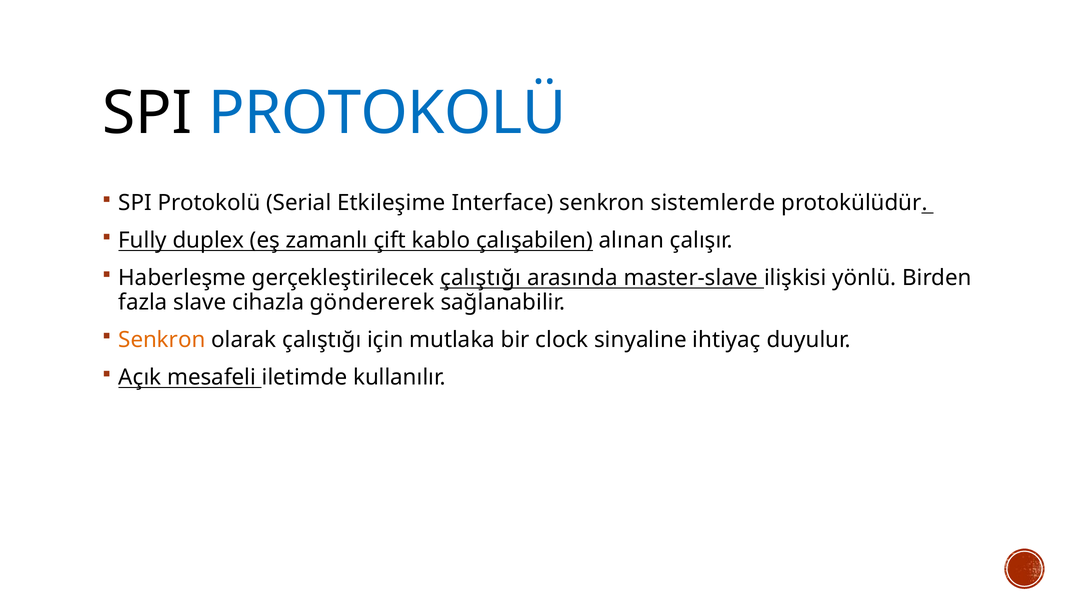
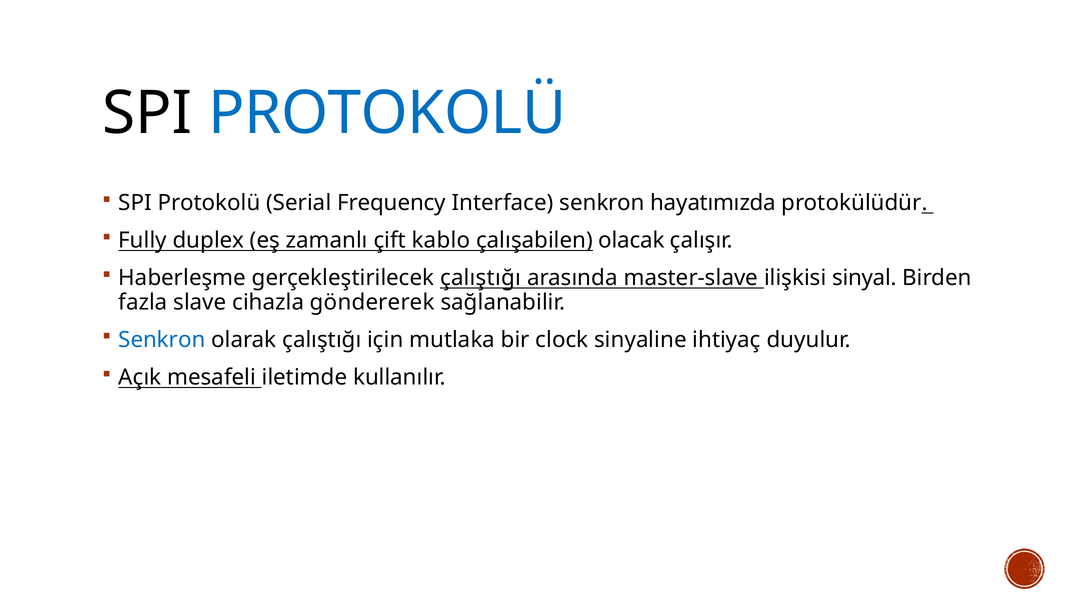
Etkileşime: Etkileşime -> Frequency (391, 203)
sistemlerde: sistemlerde -> hayatımızda (713, 203)
alınan: alınan -> olacak (631, 240)
yönlü: yönlü -> sinyal (864, 278)
Senkron colour: orange -> blue (162, 340)
